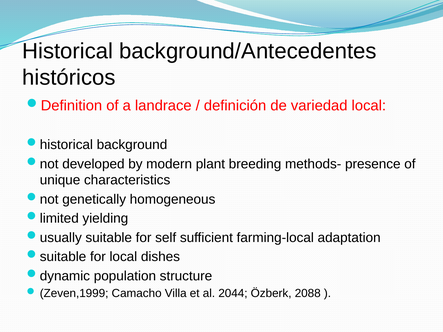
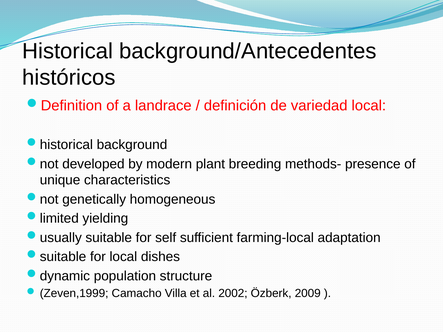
2044: 2044 -> 2002 (233, 294)
2088: 2088 -> 2009 (308, 294)
